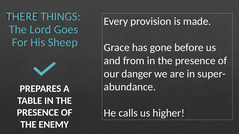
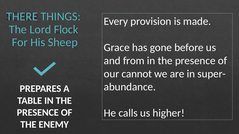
Goes: Goes -> Flock (66, 30)
danger: danger -> cannot (137, 74)
